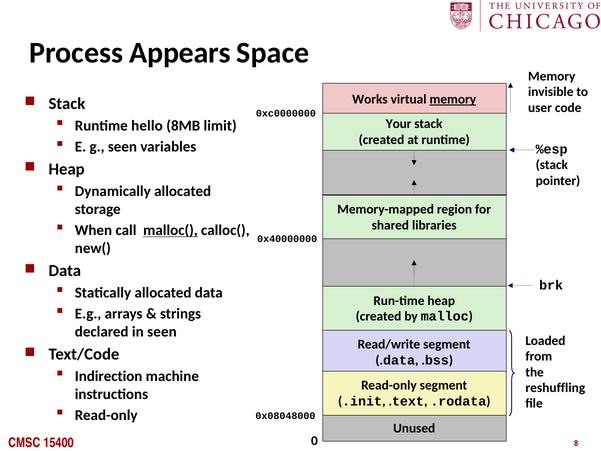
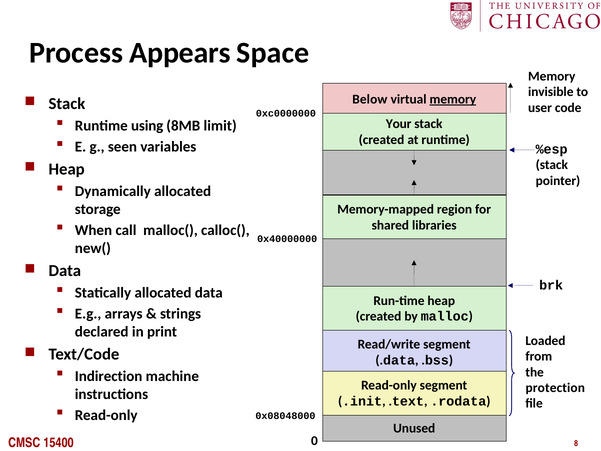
Works: Works -> Below (370, 99)
hello: hello -> using (147, 126)
malloc( underline: present -> none (170, 230)
in seen: seen -> print (162, 332)
reshuffling: reshuffling -> protection (555, 388)
